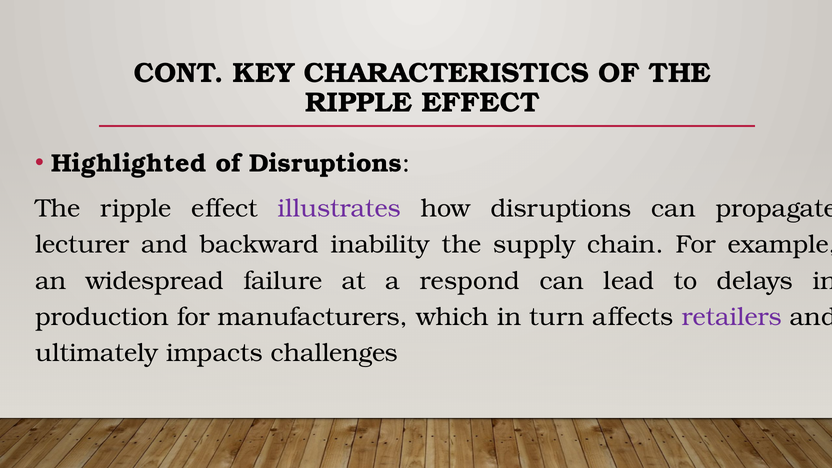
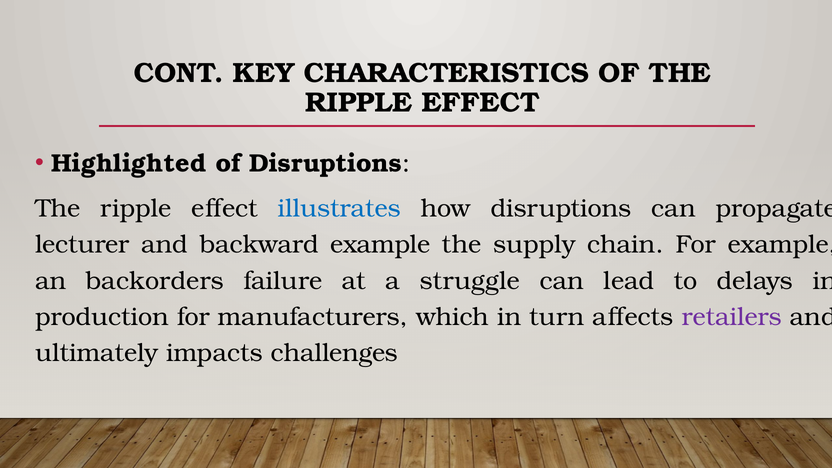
illustrates colour: purple -> blue (339, 208)
backward inability: inability -> example (380, 245)
widespread: widespread -> backorders (155, 281)
respond: respond -> struggle (470, 281)
